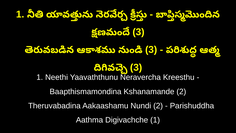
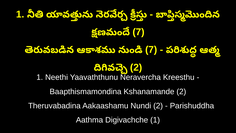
3: 3 -> 7 (139, 32)
3: 3 -> 7 (151, 50)
3: 3 -> 2 (136, 67)
